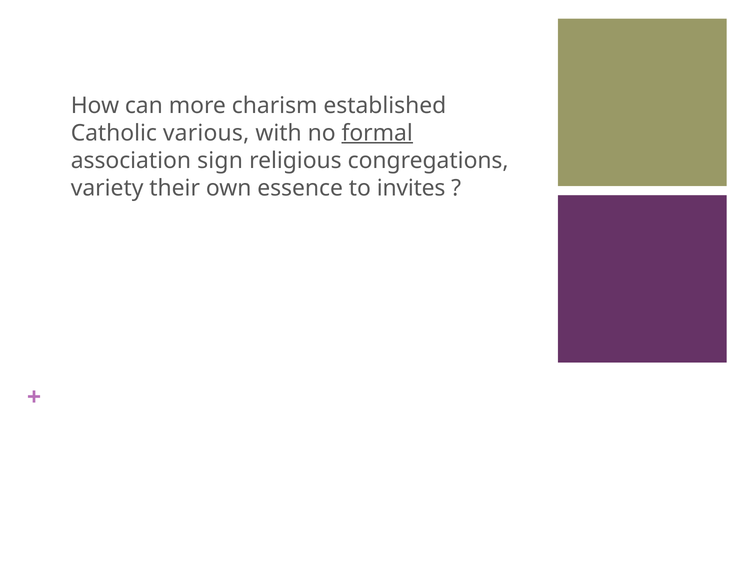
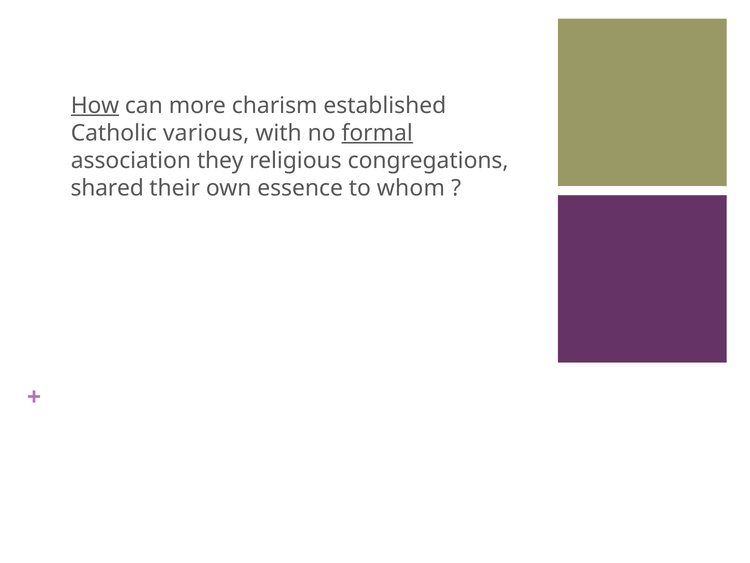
How underline: none -> present (95, 105)
sign: sign -> they (220, 160)
variety: variety -> shared (107, 188)
invites: invites -> whom (411, 188)
